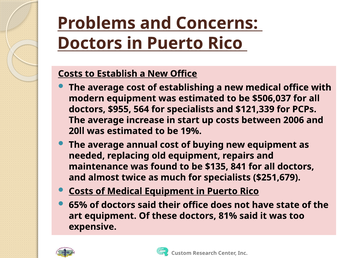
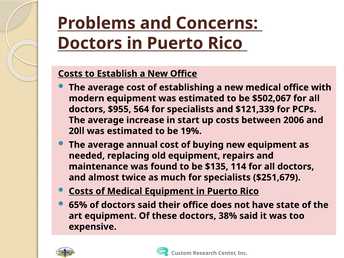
$506,037: $506,037 -> $502,067 (272, 98)
841: 841 -> 114 (238, 167)
81%: 81% -> 38% (228, 216)
